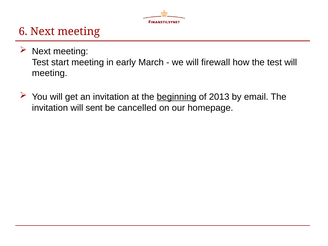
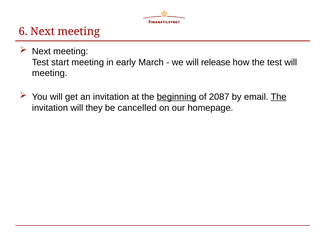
firewall: firewall -> release (216, 62)
2013: 2013 -> 2087 (219, 97)
The underline: none -> present (279, 97)
sent: sent -> they (94, 108)
